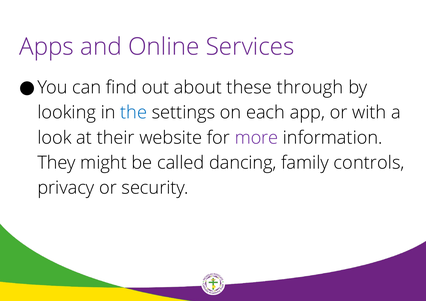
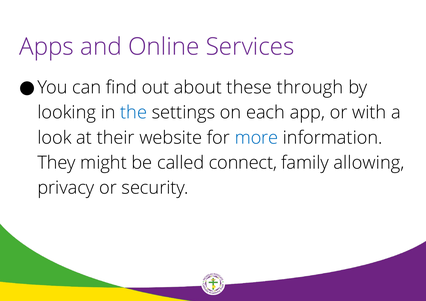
more colour: purple -> blue (256, 138)
dancing: dancing -> connect (243, 163)
controls: controls -> allowing (369, 163)
